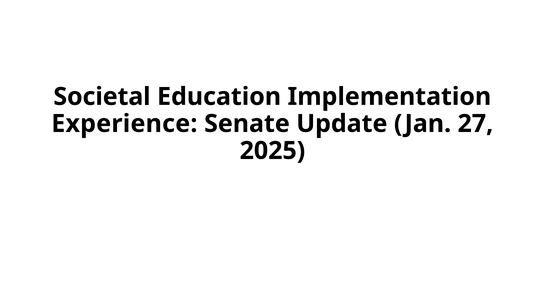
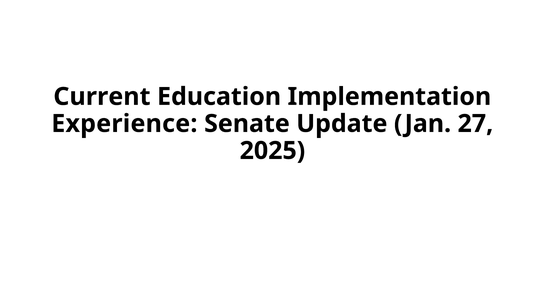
Societal: Societal -> Current (102, 97)
